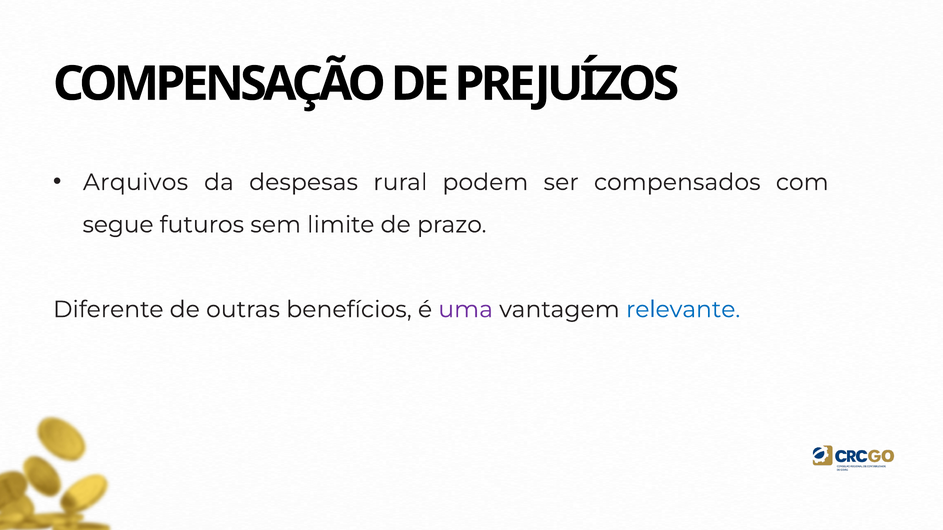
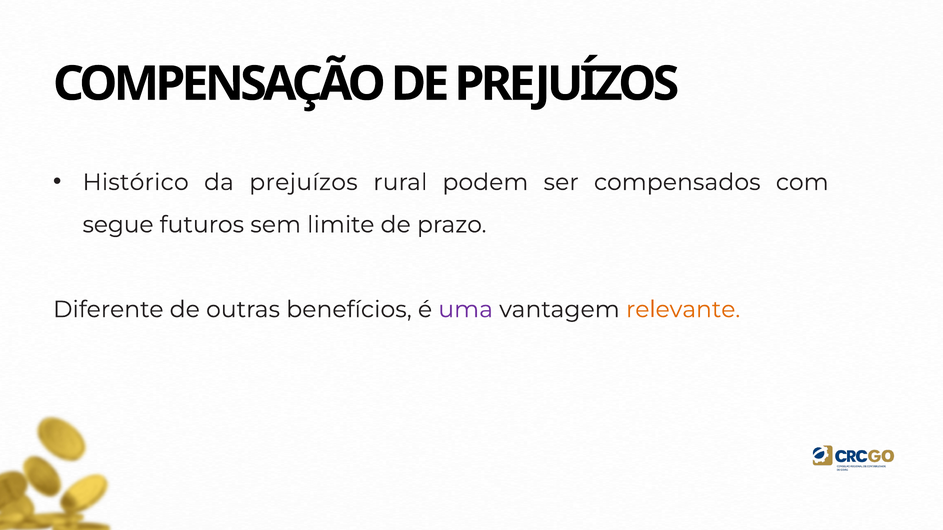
Arquivos: Arquivos -> Histórico (136, 182)
da despesas: despesas -> prejuízos (303, 182)
relevante colour: blue -> orange (683, 310)
